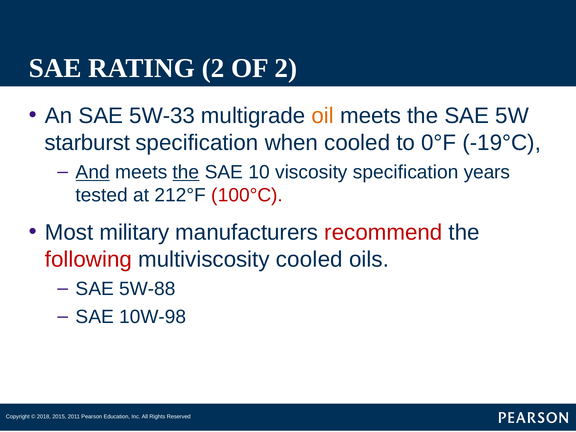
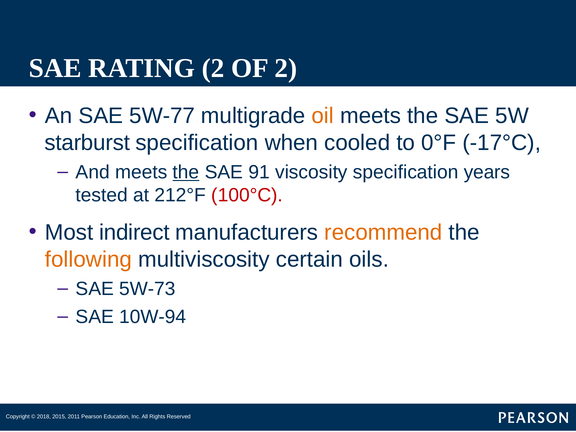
5W-33: 5W-33 -> 5W-77 (162, 116)
-19°C: -19°C -> -17°C (502, 143)
And underline: present -> none (93, 172)
10: 10 -> 91 (259, 172)
military: military -> indirect (134, 232)
recommend colour: red -> orange (383, 232)
following colour: red -> orange (88, 259)
multiviscosity cooled: cooled -> certain (309, 259)
5W-88: 5W-88 -> 5W-73 (147, 289)
10W-98: 10W-98 -> 10W-94 (153, 317)
